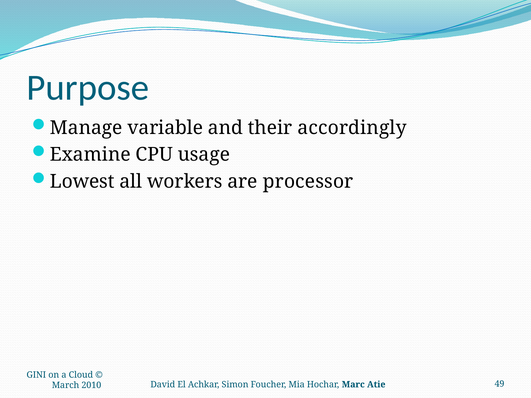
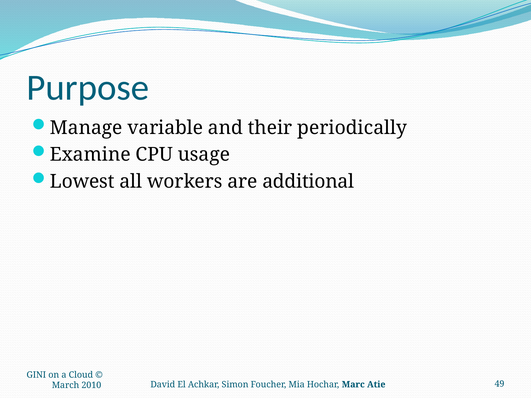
accordingly: accordingly -> periodically (352, 128)
processor: processor -> additional (308, 181)
